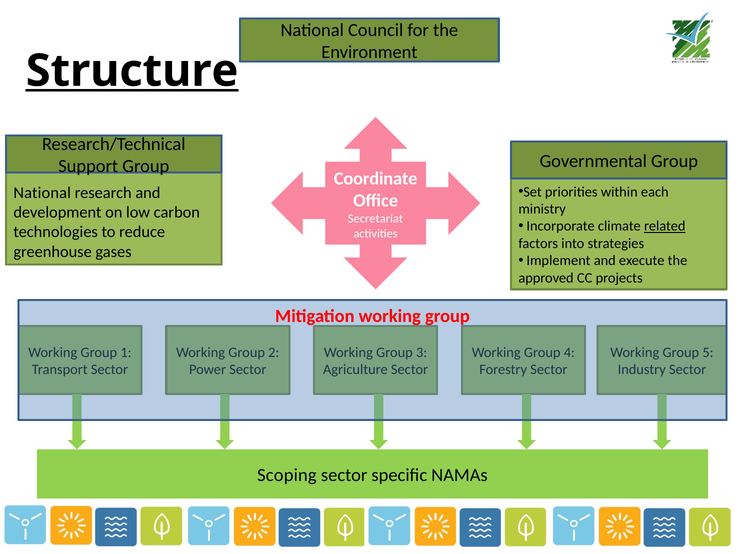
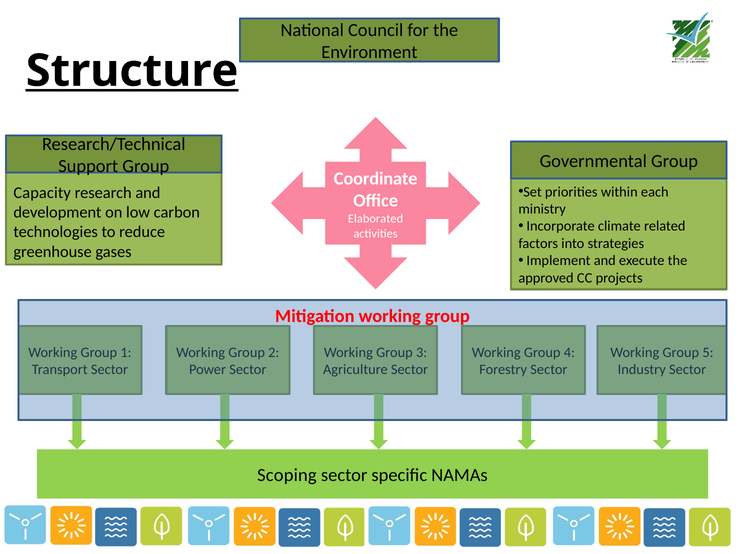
National: National -> Capacity (42, 193)
Secretariat: Secretariat -> Elaborated (376, 219)
related underline: present -> none (665, 226)
